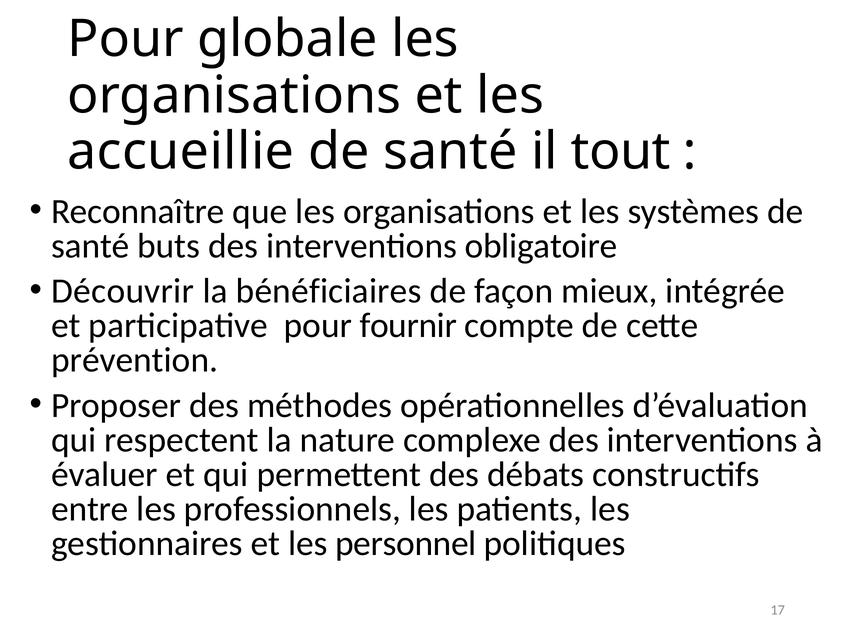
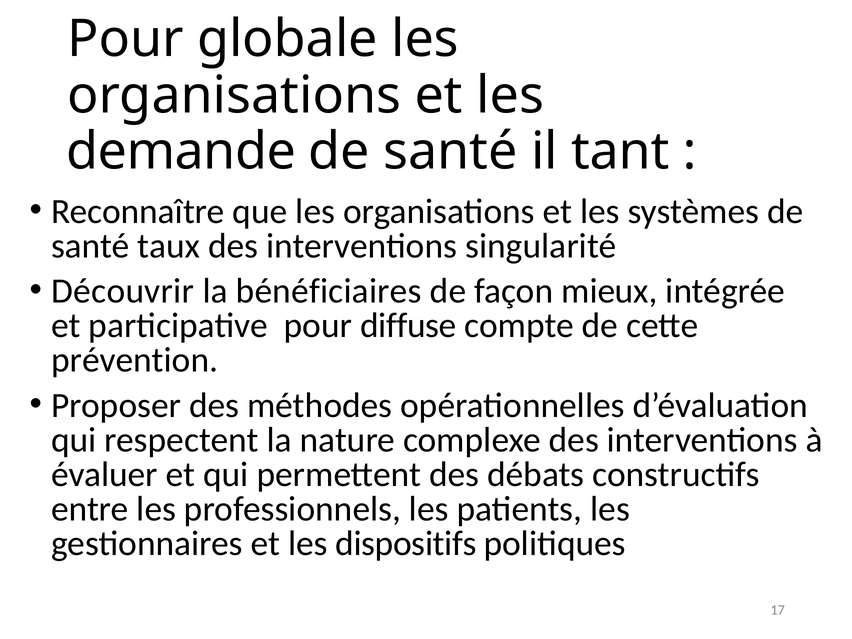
accueillie: accueillie -> demande (181, 152)
tout: tout -> tant (621, 152)
buts: buts -> taux (169, 246)
obligatoire: obligatoire -> singularité (541, 246)
fournir: fournir -> diffuse (408, 326)
personnel: personnel -> dispositifs (406, 543)
